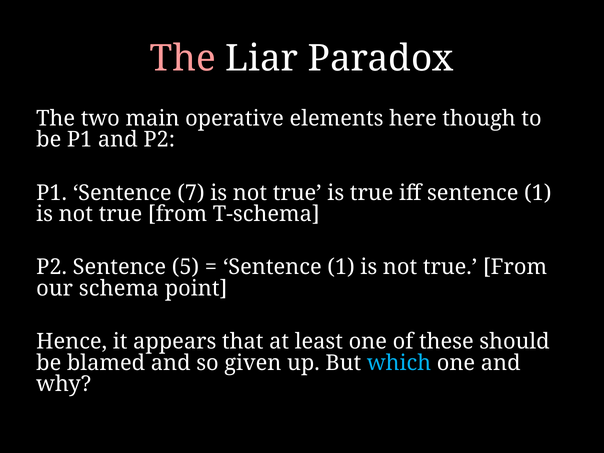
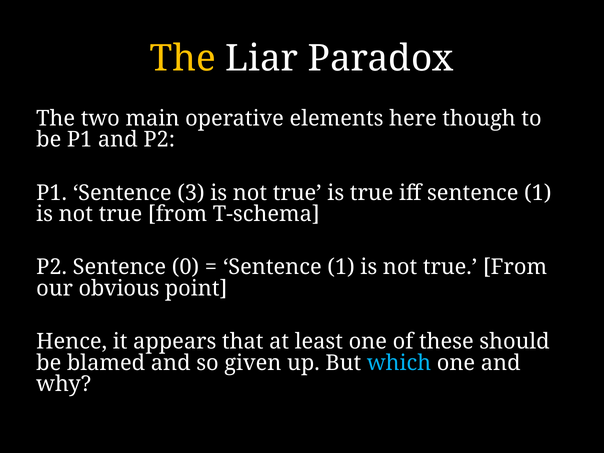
The colour: pink -> yellow (183, 58)
7: 7 -> 3 (191, 193)
5: 5 -> 0 (185, 267)
schema: schema -> obvious (119, 288)
